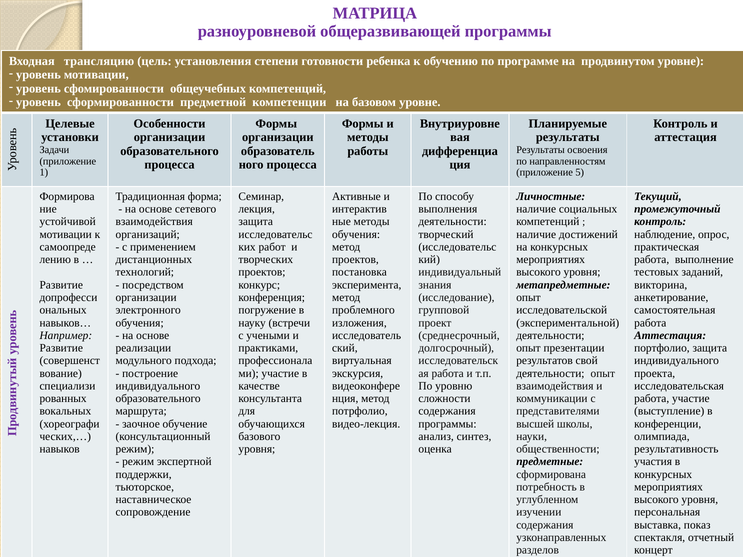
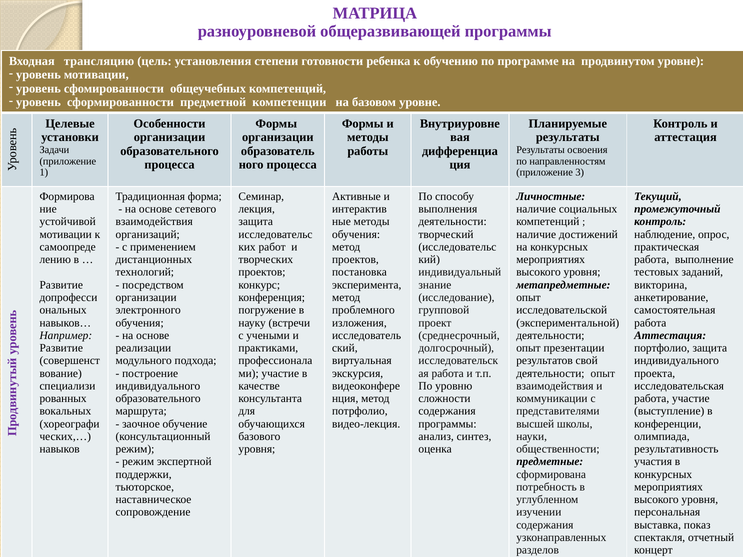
5: 5 -> 3 (580, 173)
знания: знания -> знание (435, 285)
